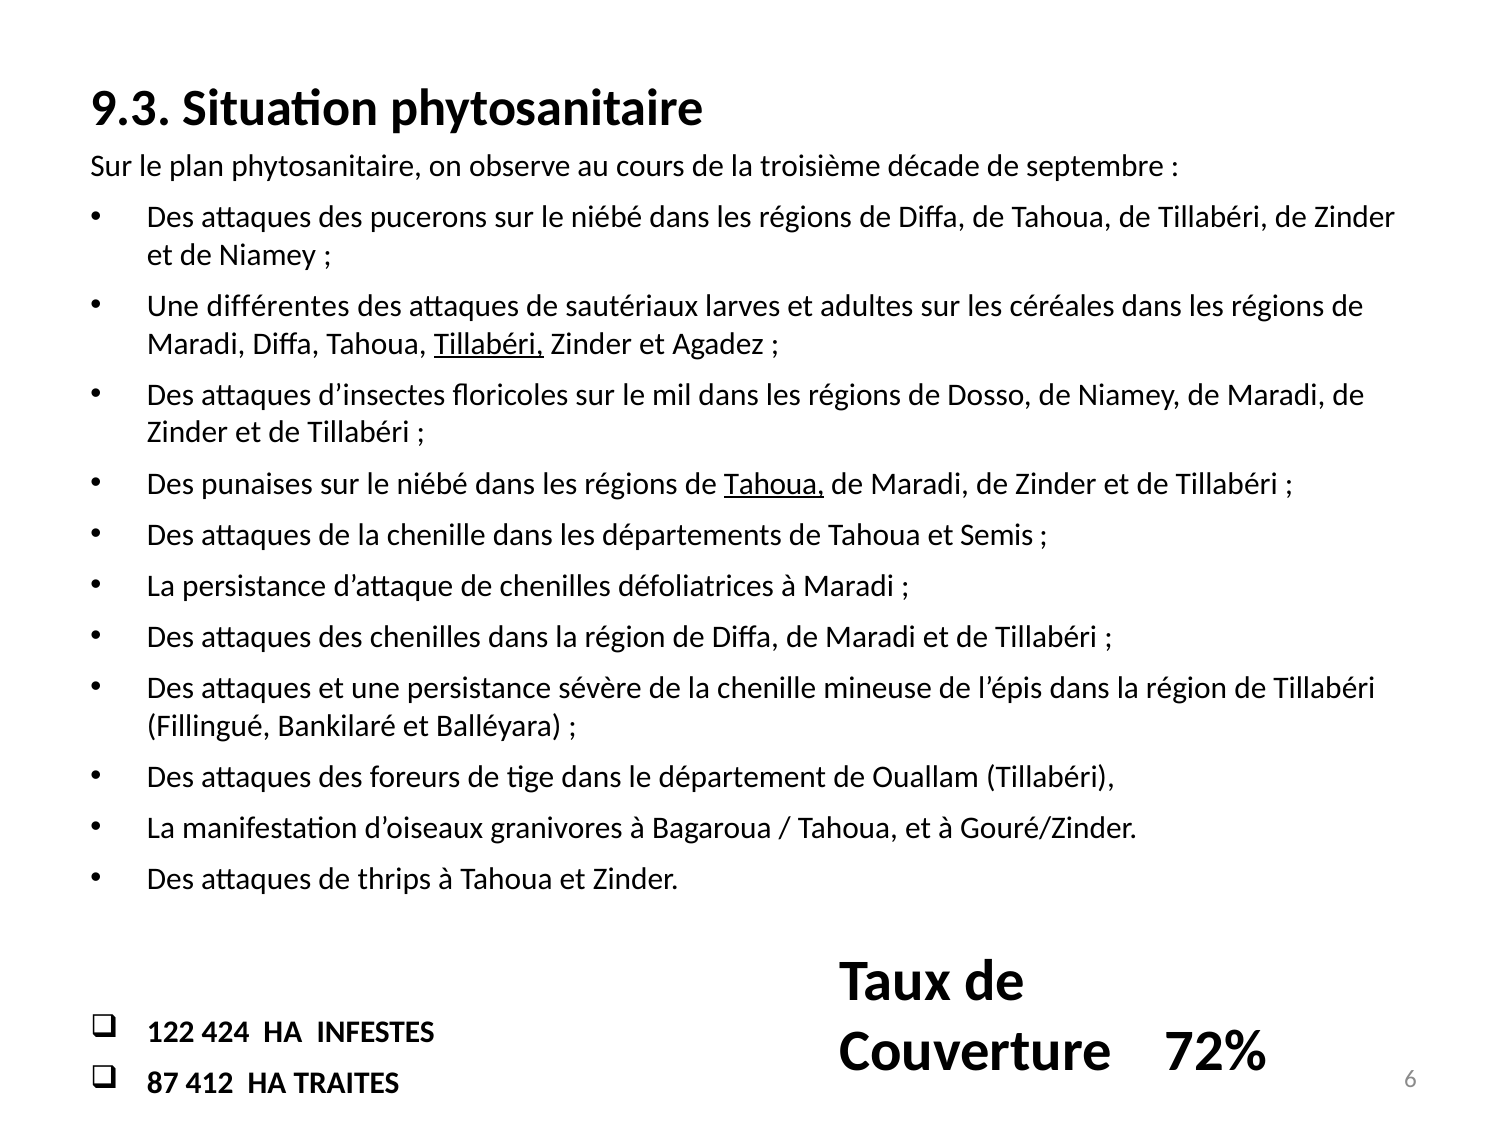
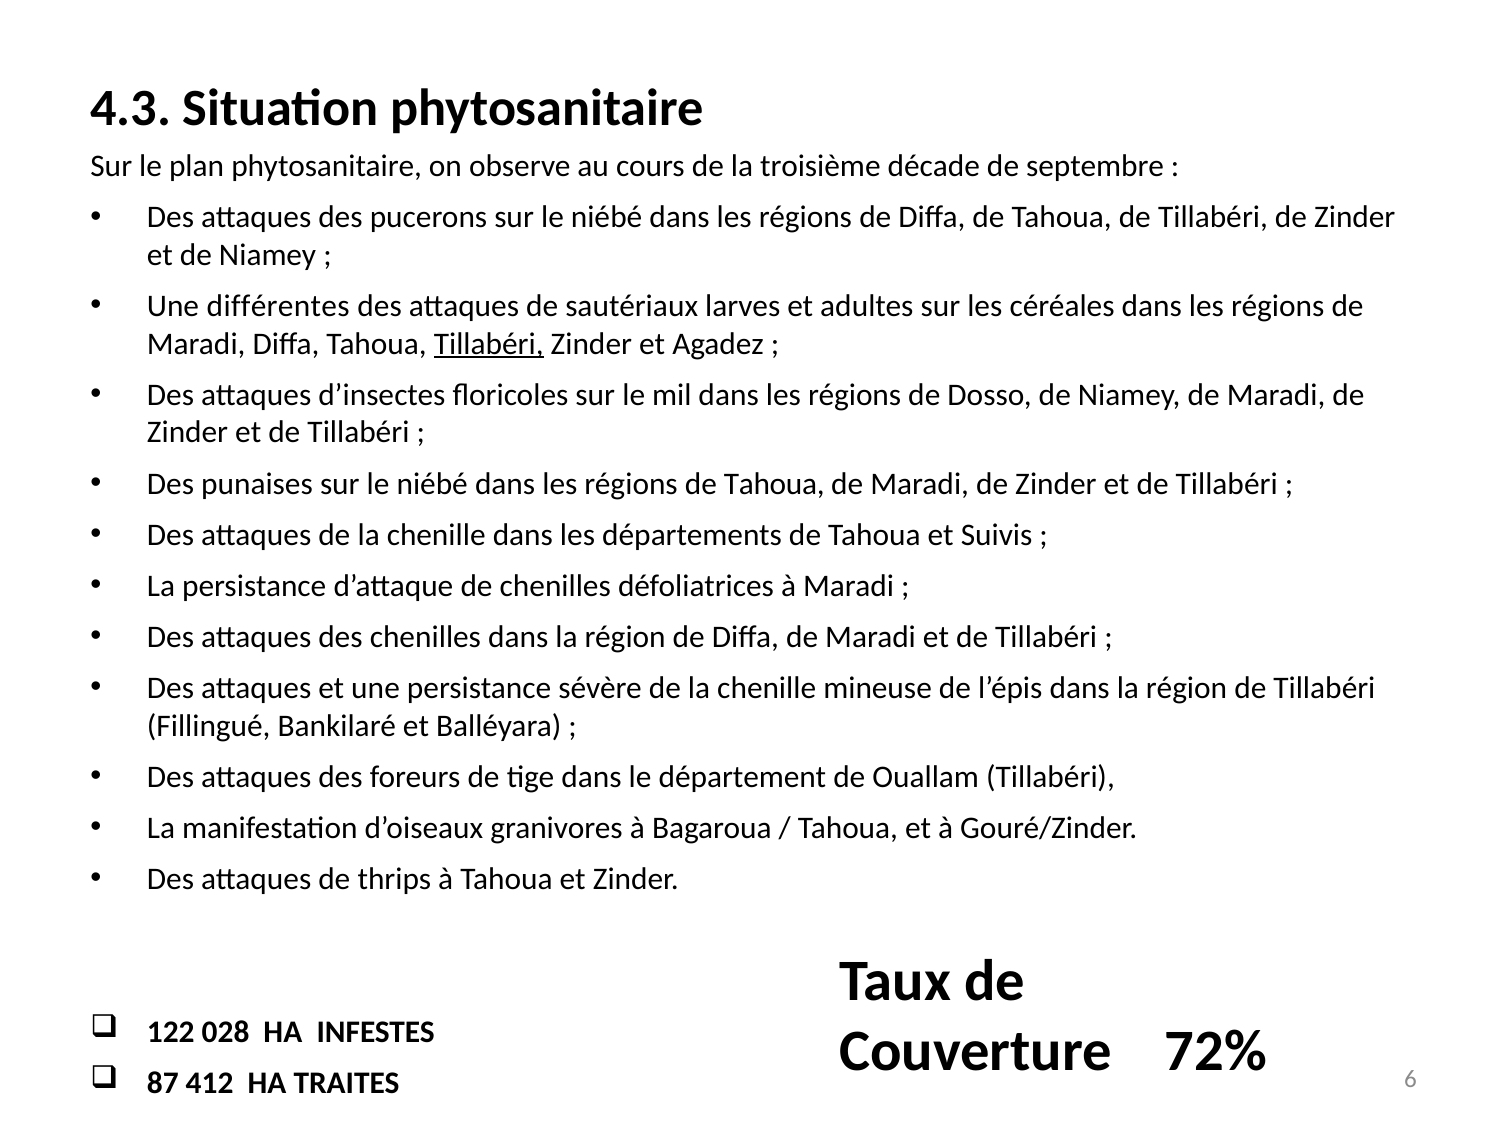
9.3: 9.3 -> 4.3 (131, 109)
Tahoua underline: present -> none (774, 484)
Semis: Semis -> Suivis (997, 535)
424: 424 -> 028 (226, 1032)
